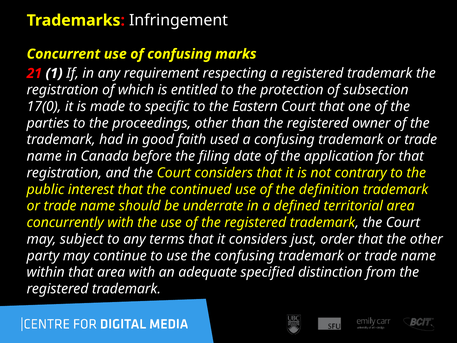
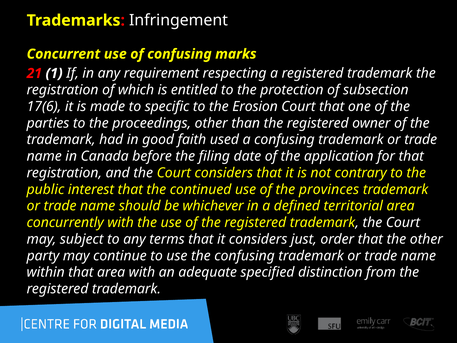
17(0: 17(0 -> 17(6 (44, 106)
Eastern: Eastern -> Erosion (255, 106)
definition: definition -> provinces (329, 189)
underrate: underrate -> whichever (213, 206)
